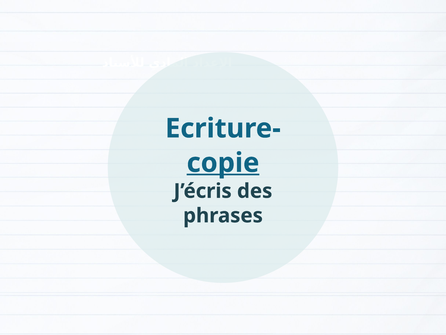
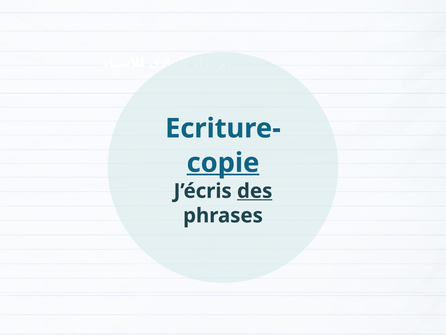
des underline: none -> present (255, 191)
